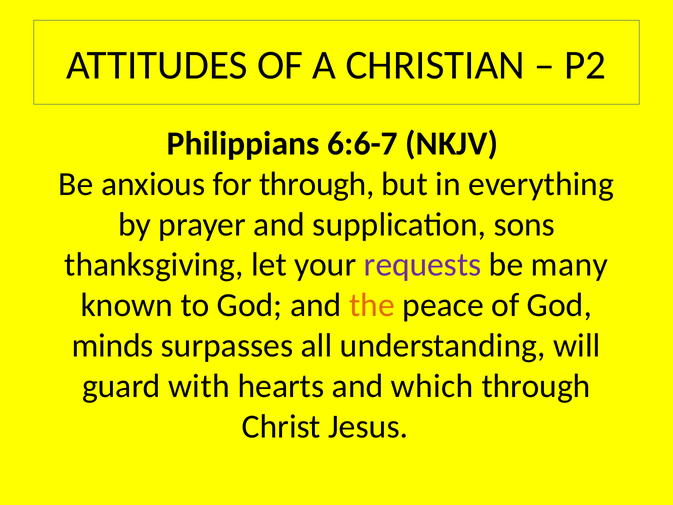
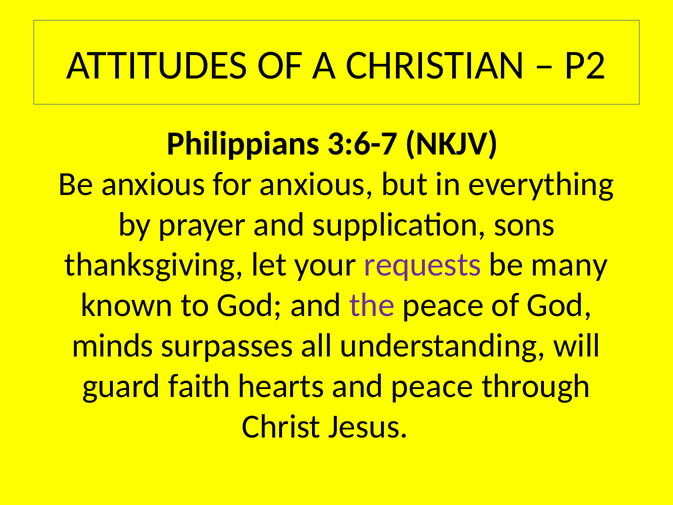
6:6-7: 6:6-7 -> 3:6-7 (363, 144)
for through: through -> anxious (317, 184)
the colour: orange -> purple (372, 305)
with: with -> faith (199, 386)
and which: which -> peace (432, 386)
